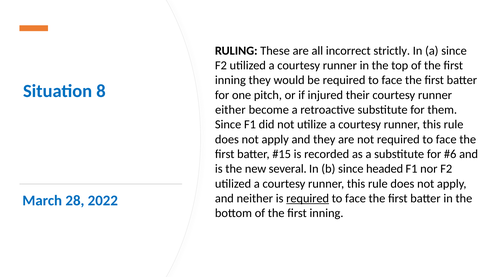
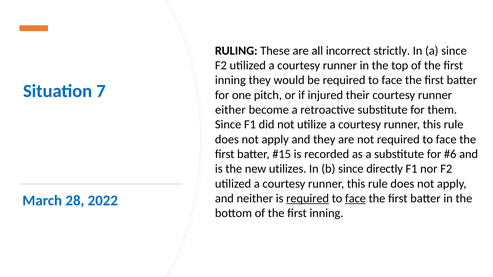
8: 8 -> 7 (101, 91)
several: several -> utilizes (288, 169)
headed: headed -> directly (385, 169)
face underline: none -> present (355, 199)
